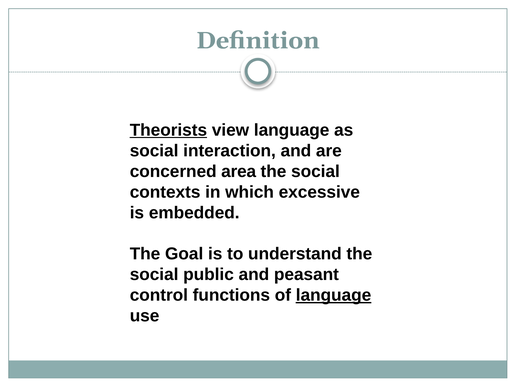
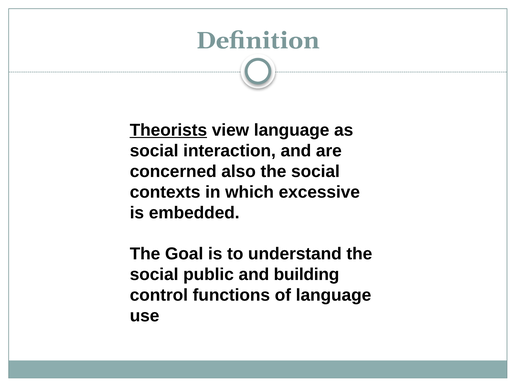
area: area -> also (239, 171)
peasant: peasant -> building (307, 275)
language underline: present -> none (334, 295)
